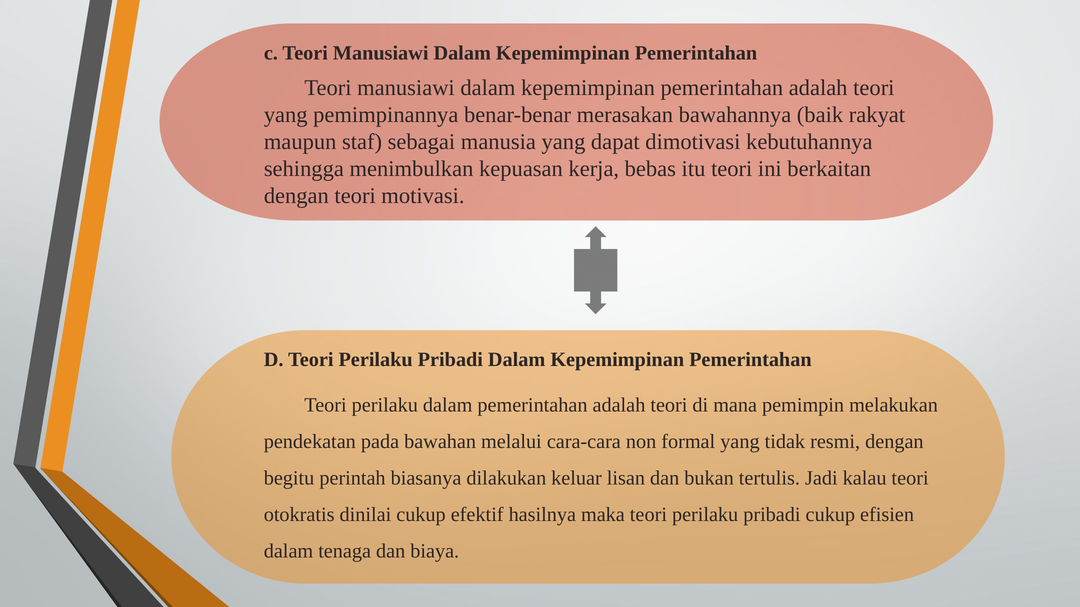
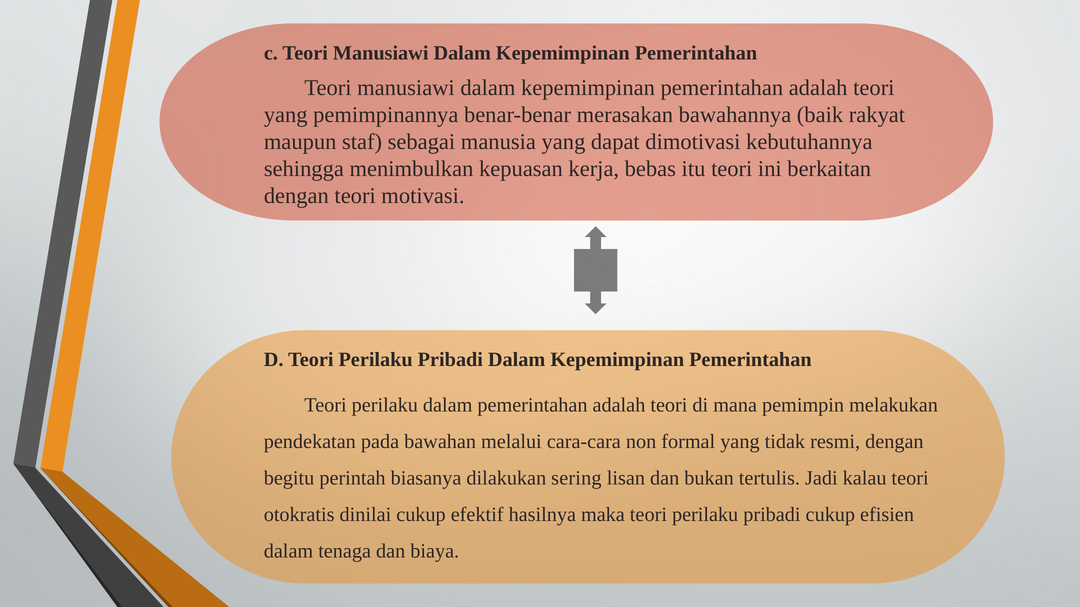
keluar: keluar -> sering (576, 478)
